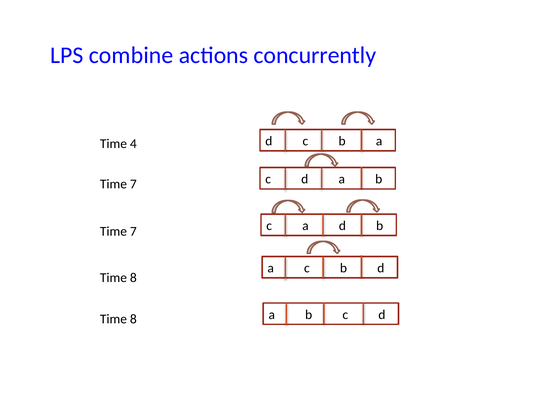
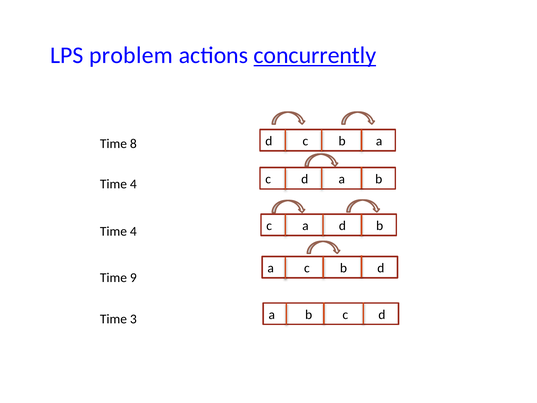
combine: combine -> problem (131, 55)
concurrently underline: none -> present (315, 55)
4: 4 -> 8 (133, 144)
7: 7 -> 4 (133, 184)
7: 7 -> 4 (133, 231)
8: 8 -> 9 (133, 277)
8: 8 -> 3 (133, 319)
